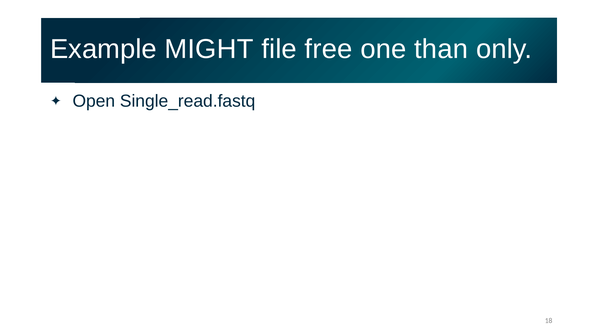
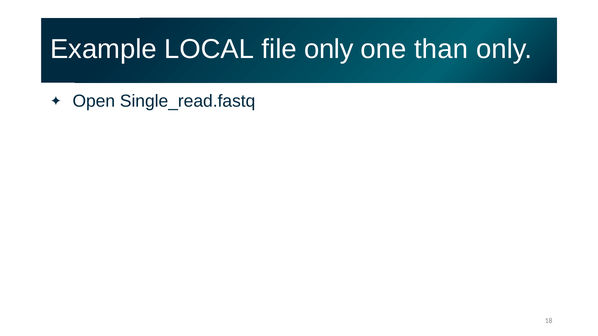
MIGHT: MIGHT -> LOCAL (209, 49)
file free: free -> only (329, 49)
